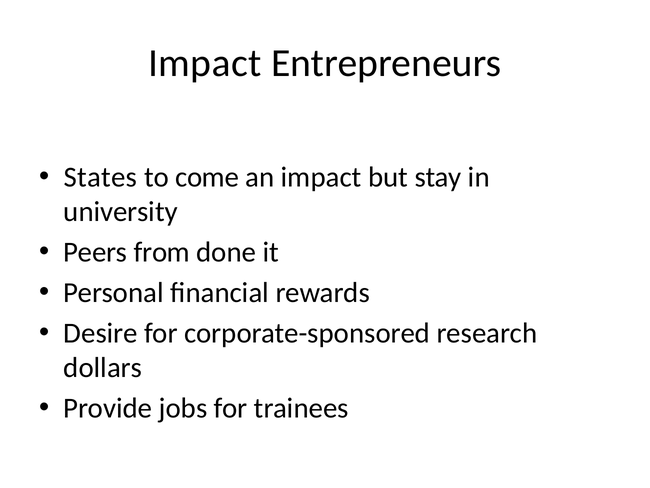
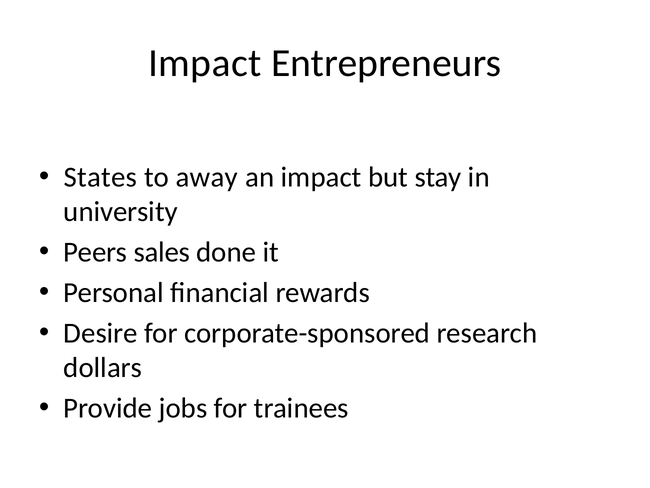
come: come -> away (207, 177)
from: from -> sales (162, 252)
